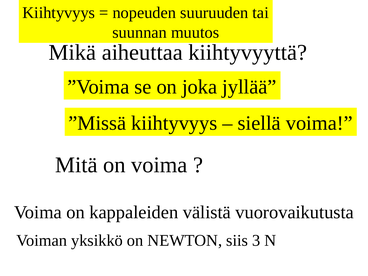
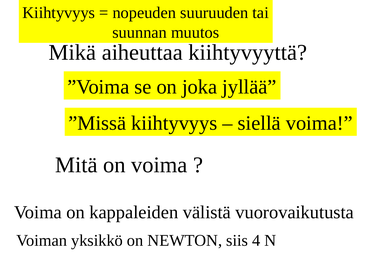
3: 3 -> 4 (256, 240)
